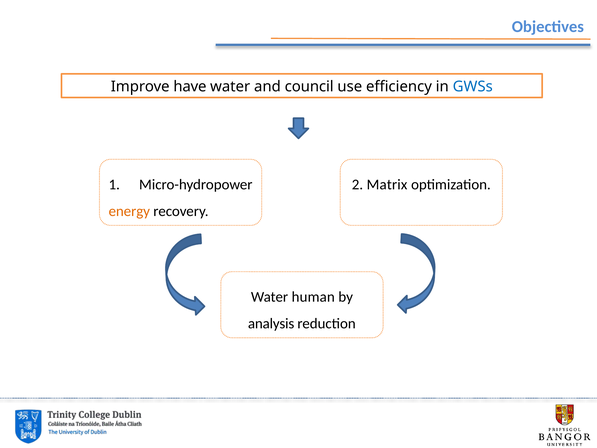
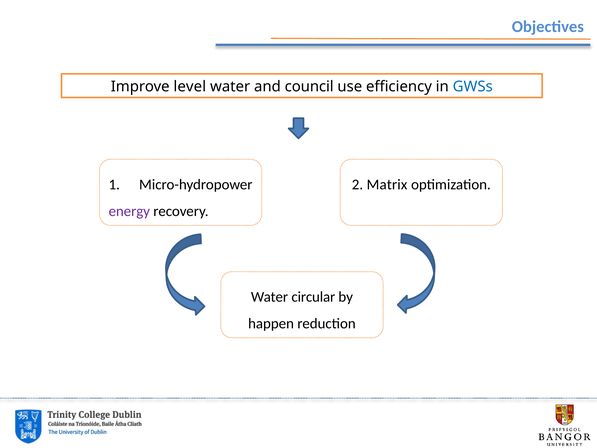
have: have -> level (190, 87)
energy colour: orange -> purple (129, 211)
human: human -> circular (313, 297)
analysis: analysis -> happen (271, 324)
